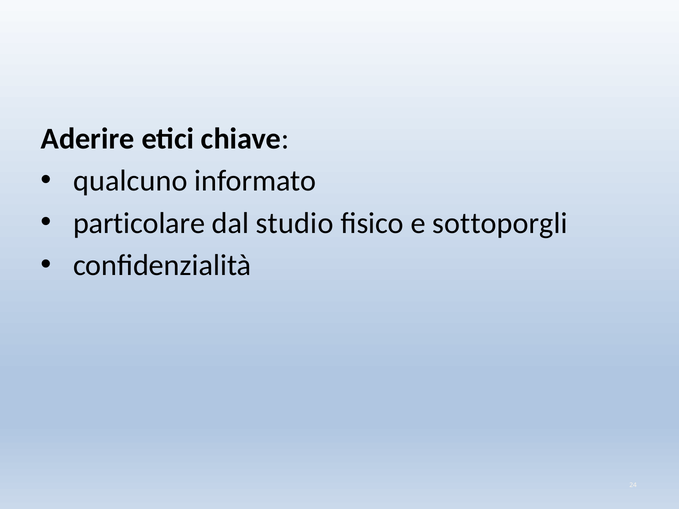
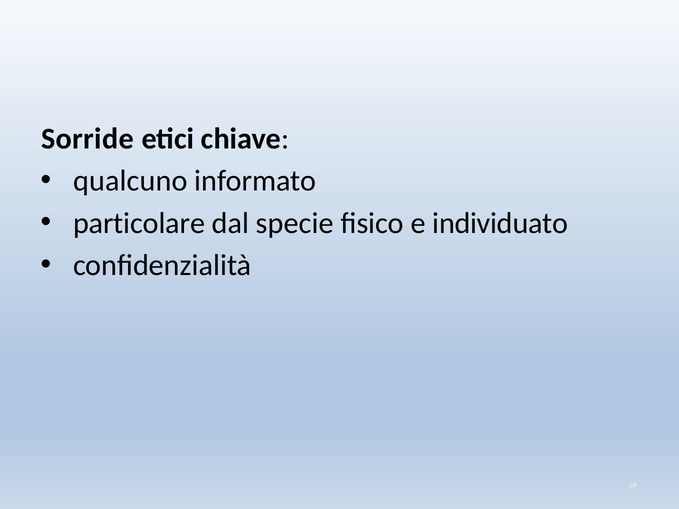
Aderire: Aderire -> Sorride (88, 139)
studio: studio -> specie (295, 223)
sottoporgli: sottoporgli -> individuato (500, 223)
